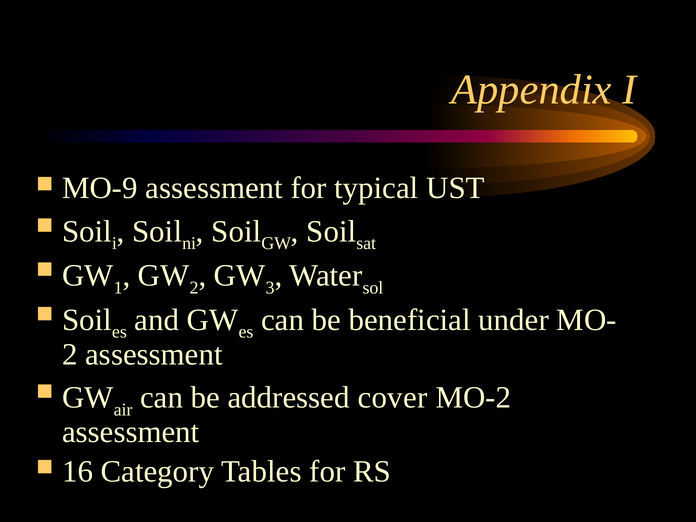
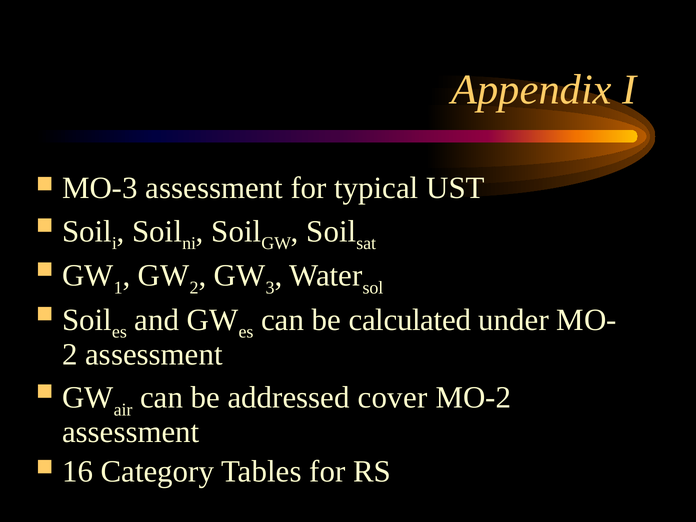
MO-9: MO-9 -> MO-3 (100, 188)
beneficial: beneficial -> calculated (410, 320)
